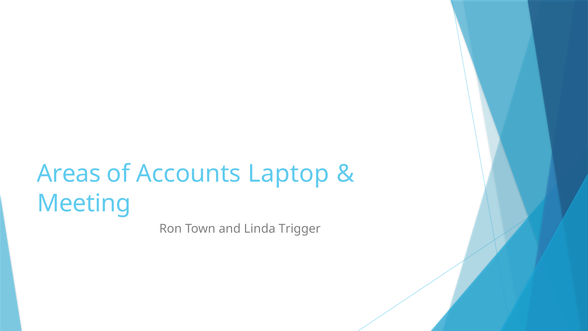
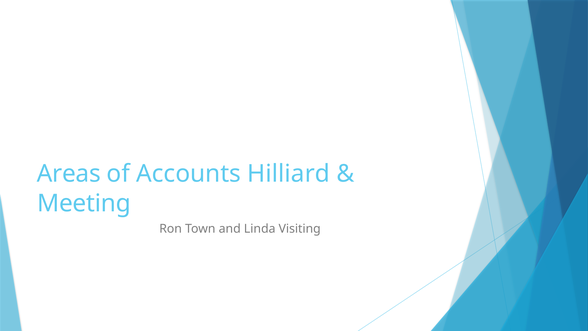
Laptop: Laptop -> Hilliard (289, 174)
Trigger: Trigger -> Visiting (300, 229)
